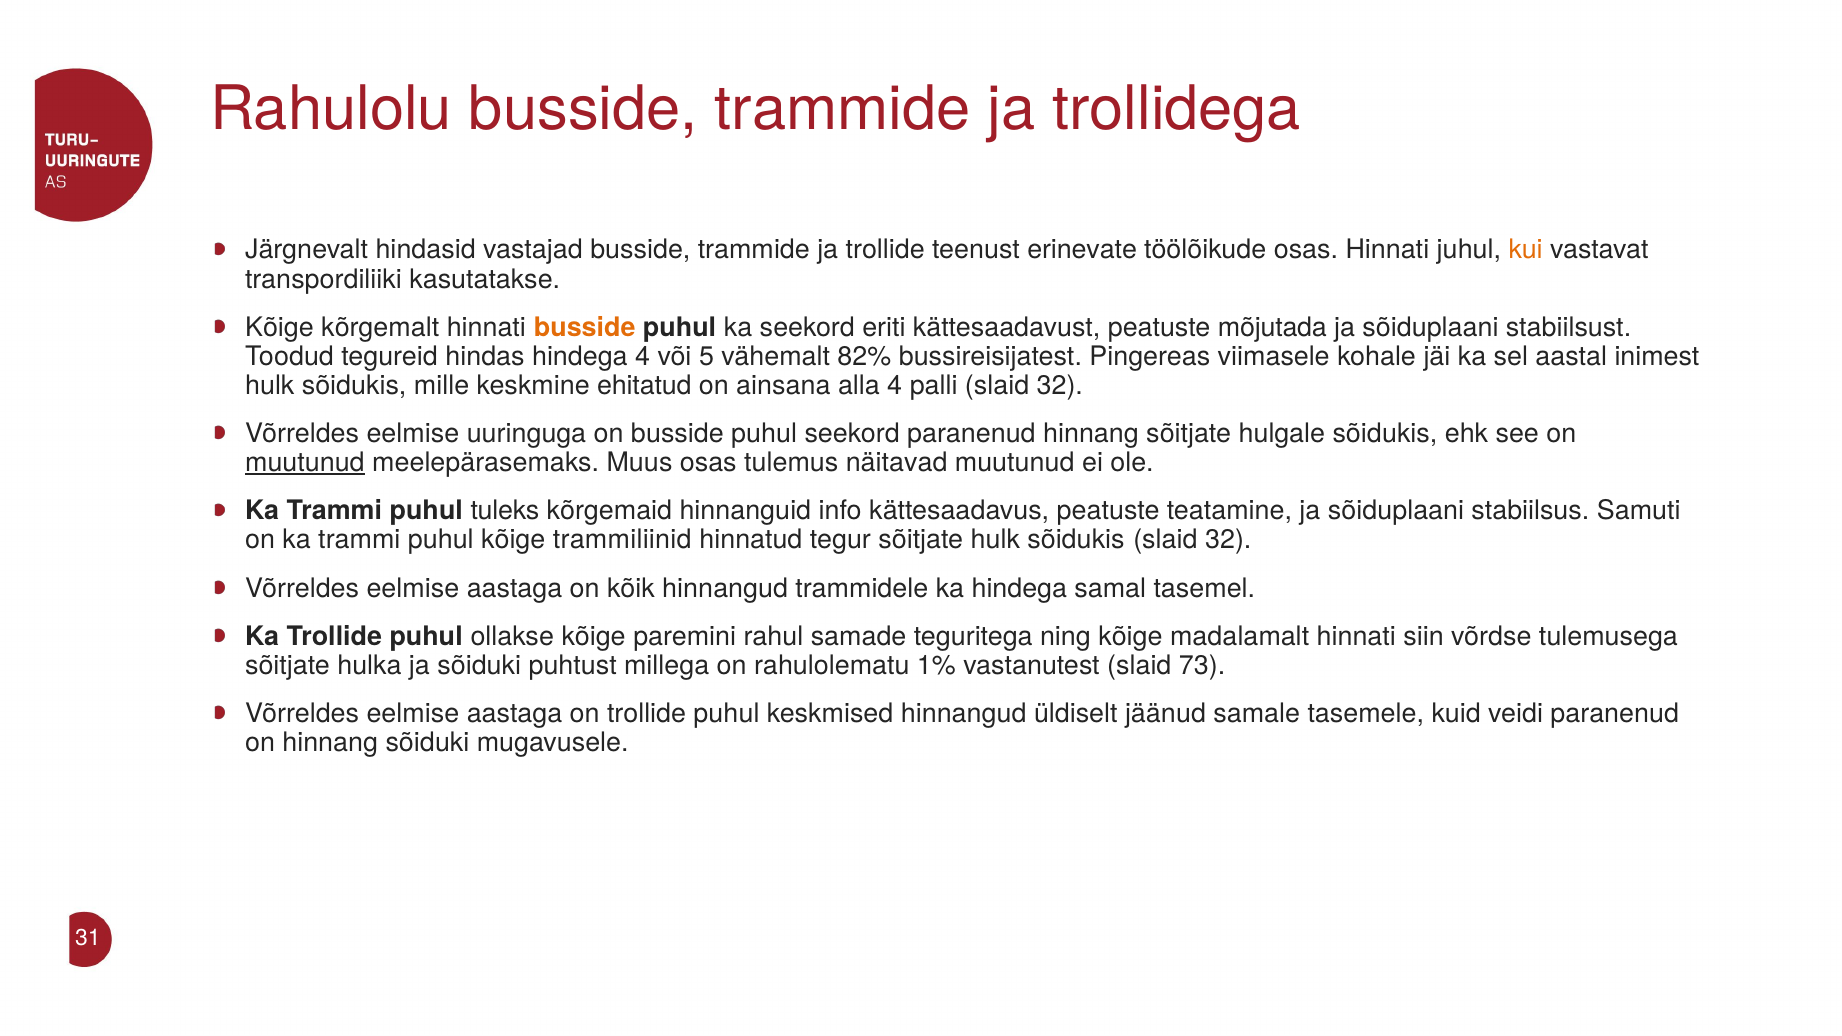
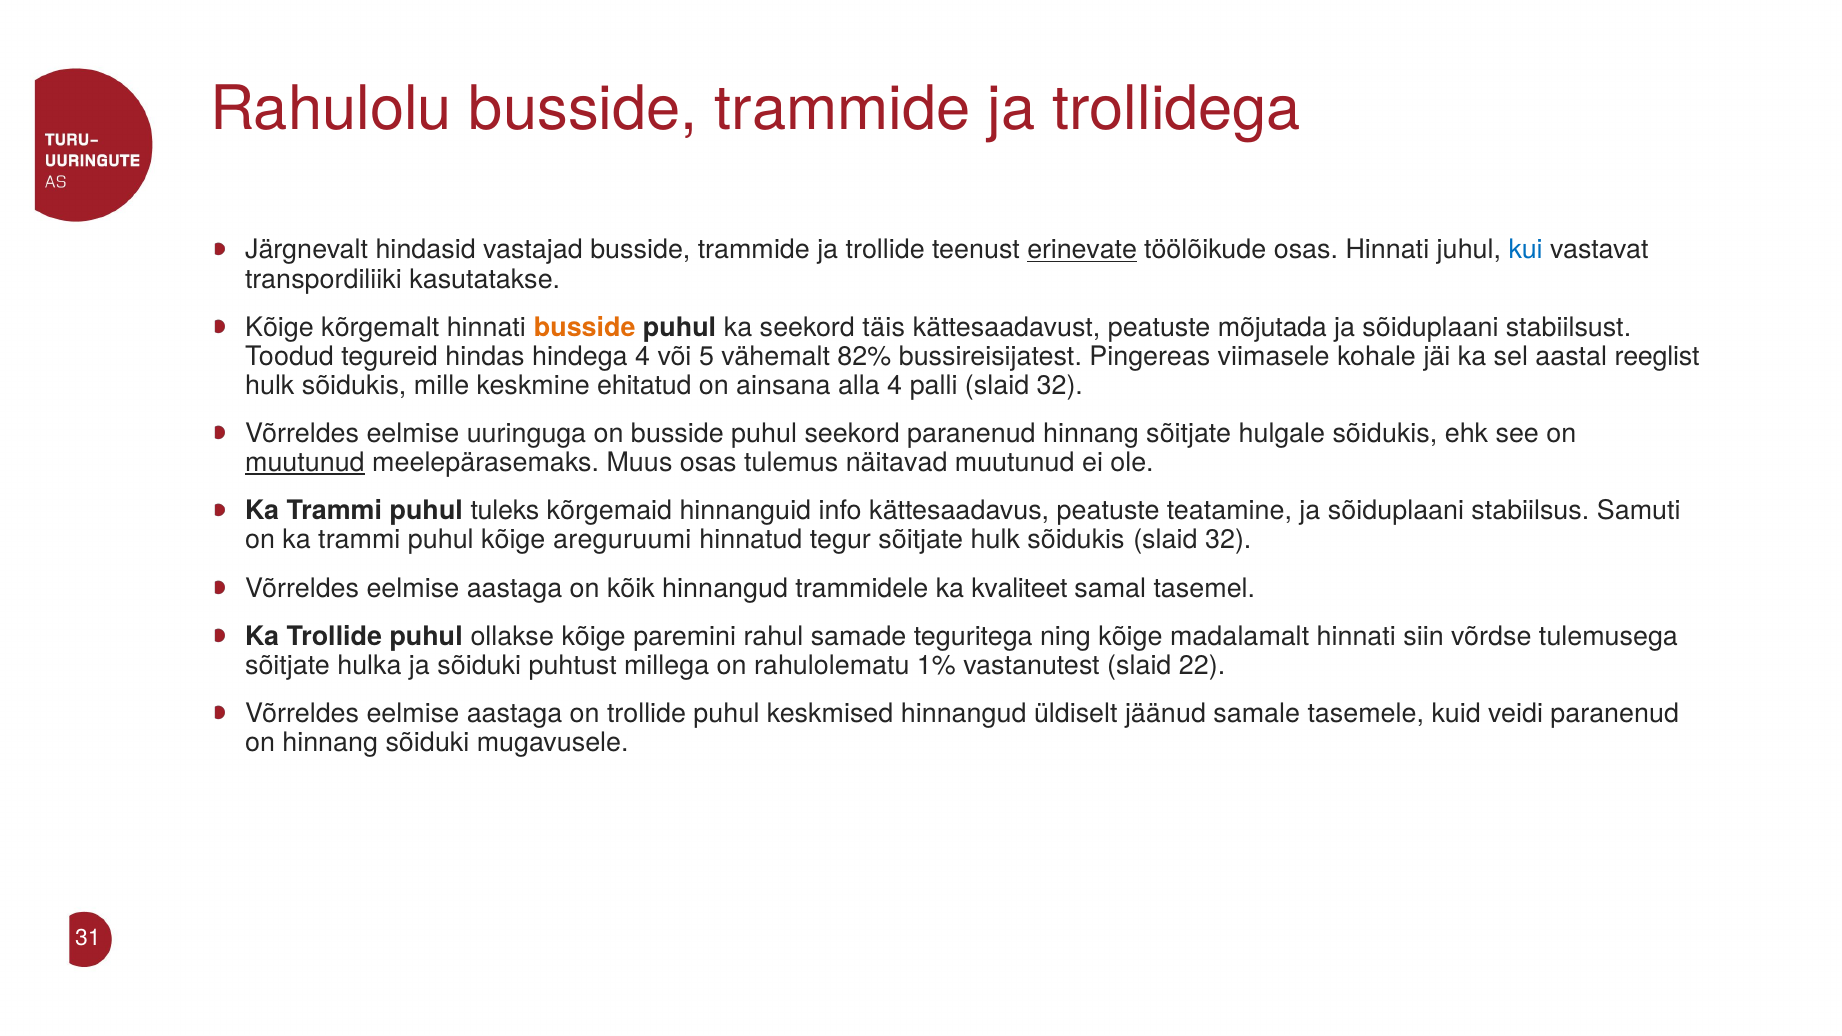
erinevate underline: none -> present (1082, 250)
kui colour: orange -> blue (1526, 250)
eriti: eriti -> täis (884, 327)
inimest: inimest -> reeglist (1657, 356)
trammiliinid: trammiliinid -> areguruumi (622, 540)
ka hindega: hindega -> kvaliteet (1019, 588)
73: 73 -> 22 (1202, 666)
